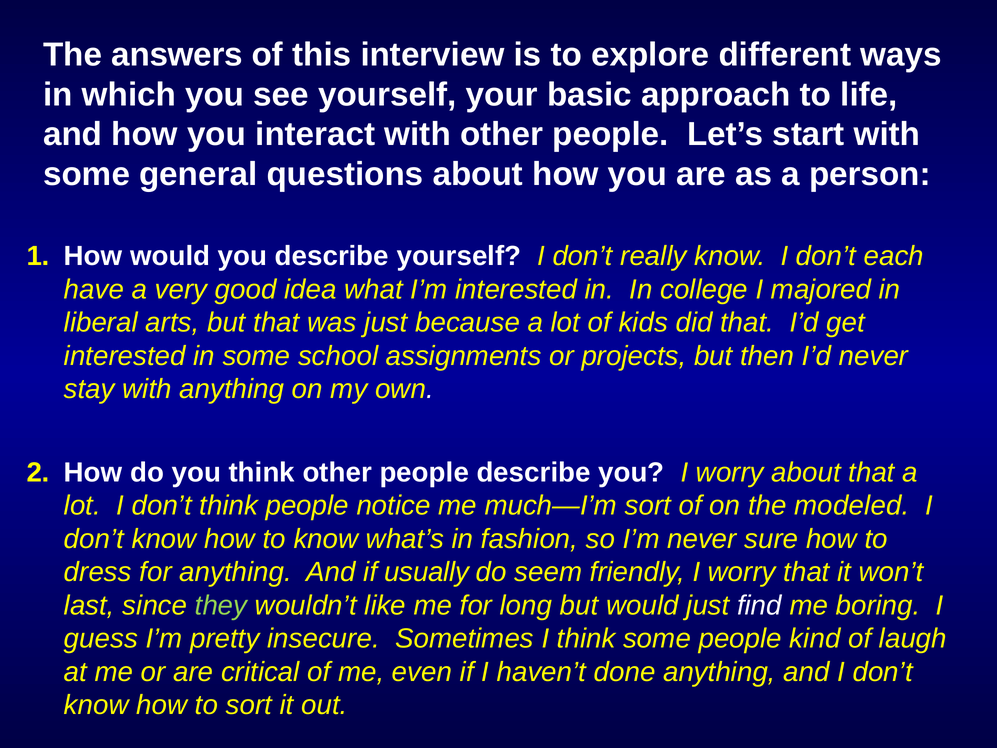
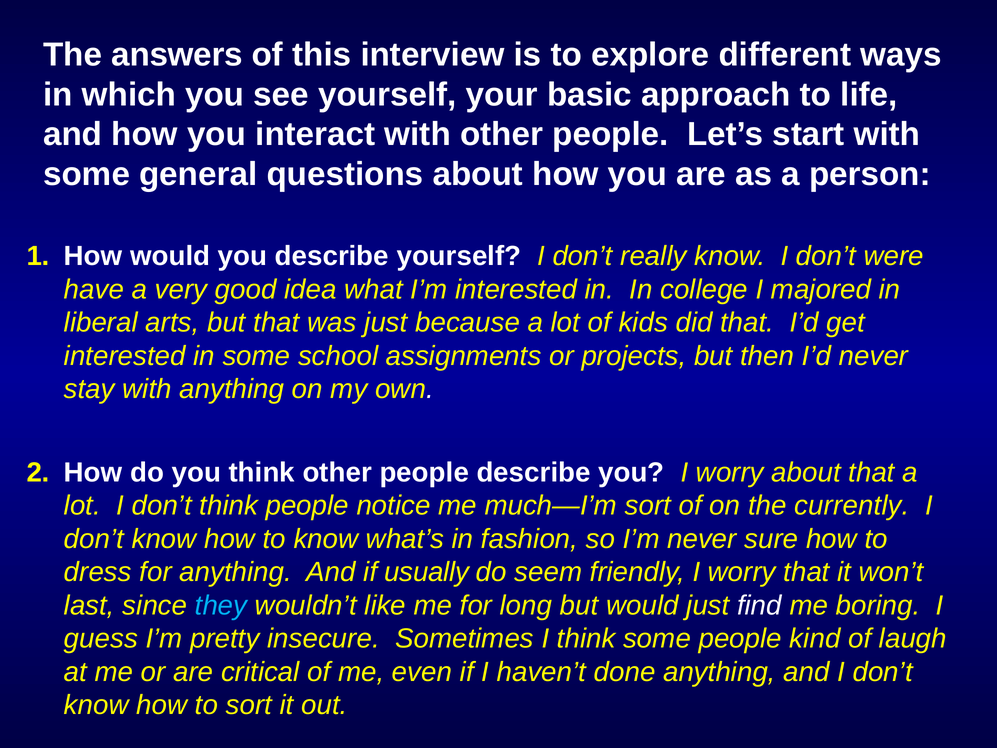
each: each -> were (894, 256)
modeled: modeled -> currently (852, 506)
they colour: light green -> light blue (221, 605)
